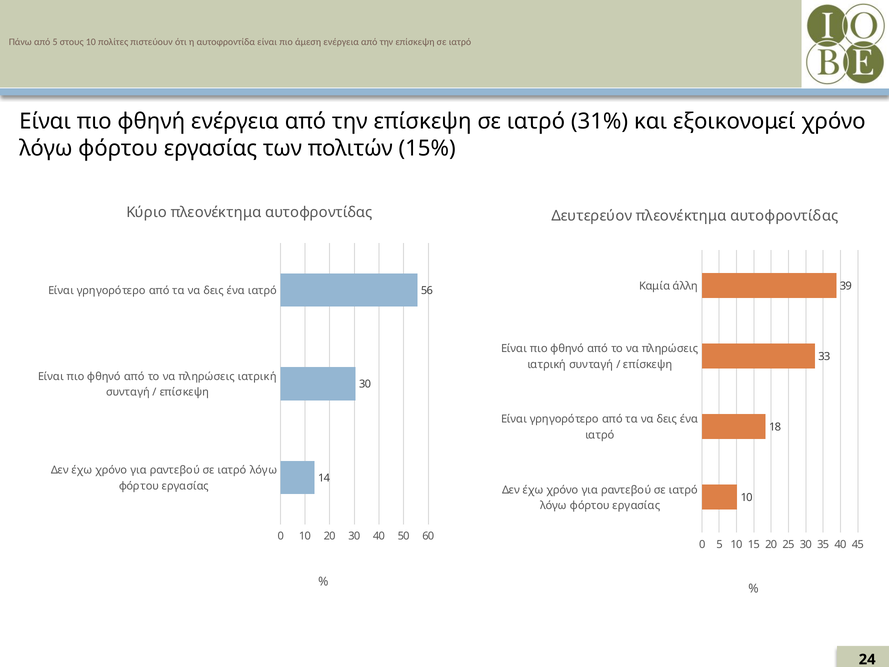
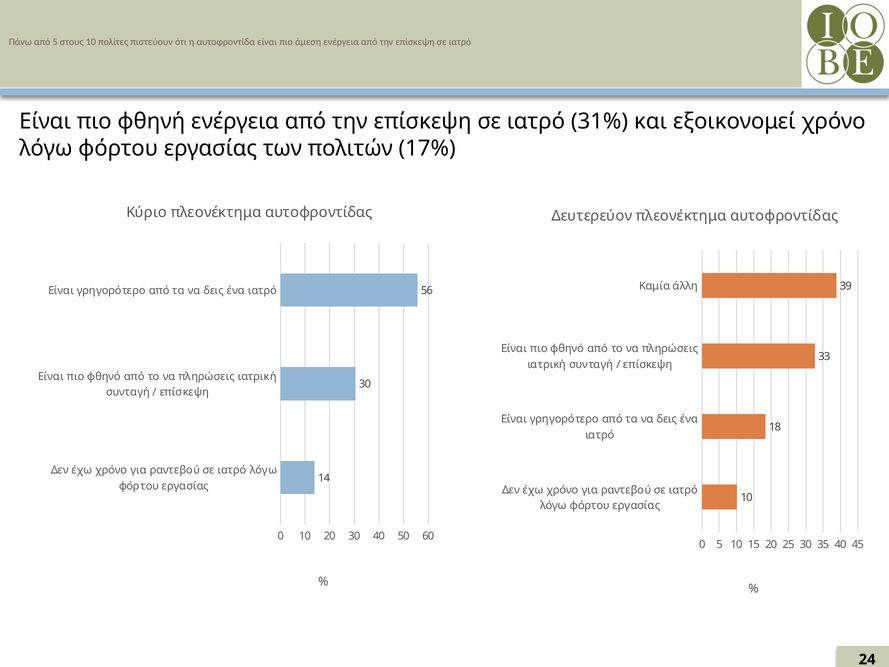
15%: 15% -> 17% (427, 148)
